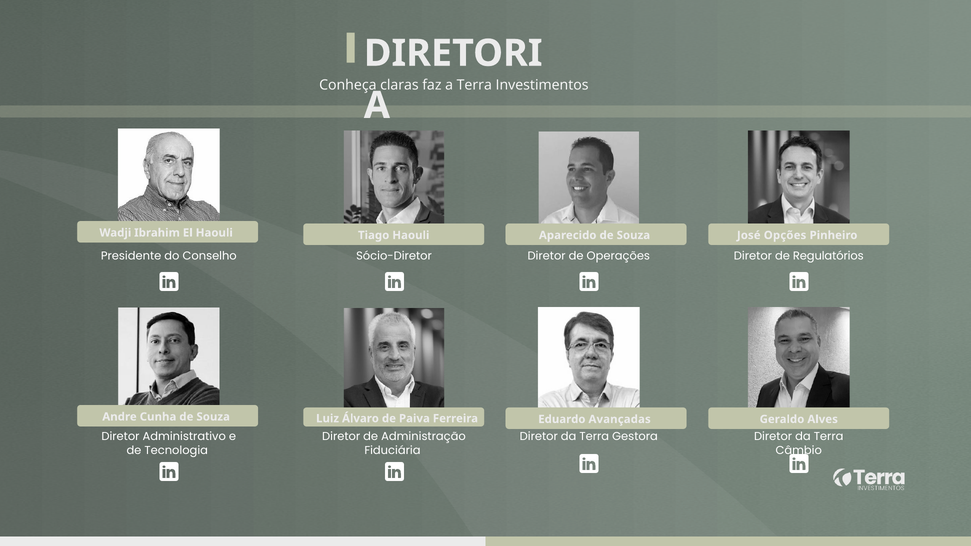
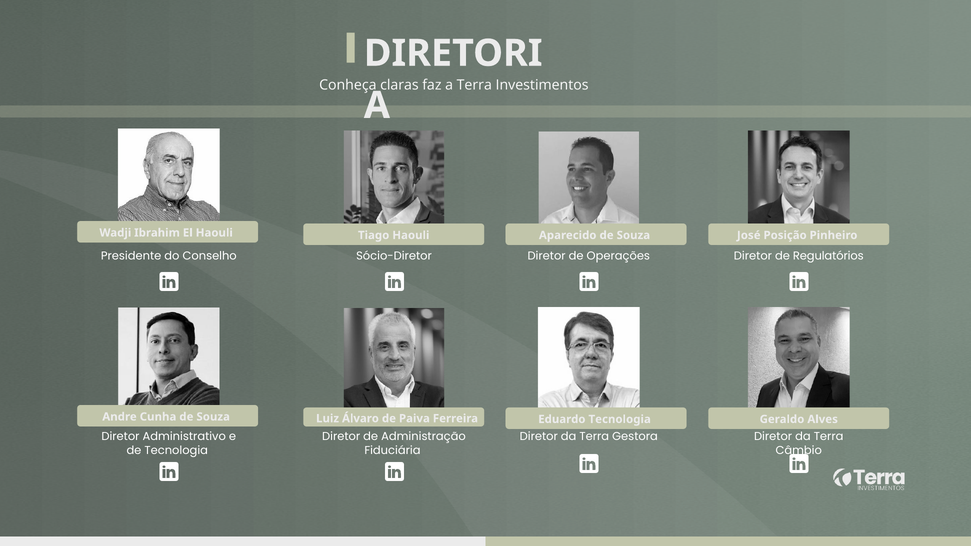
Opções: Opções -> Posição (785, 235)
Eduardo Avançadas: Avançadas -> Tecnologia (620, 419)
